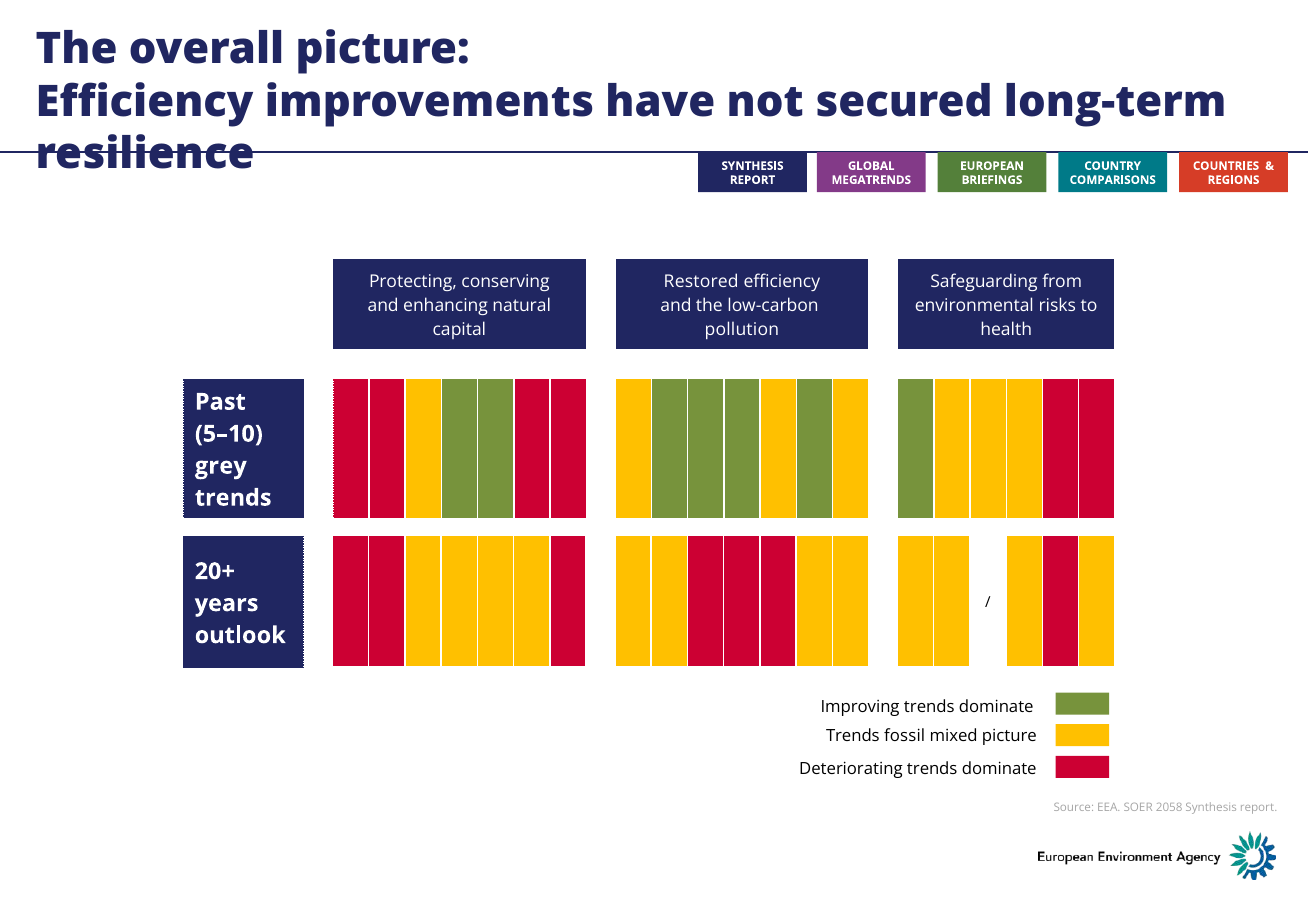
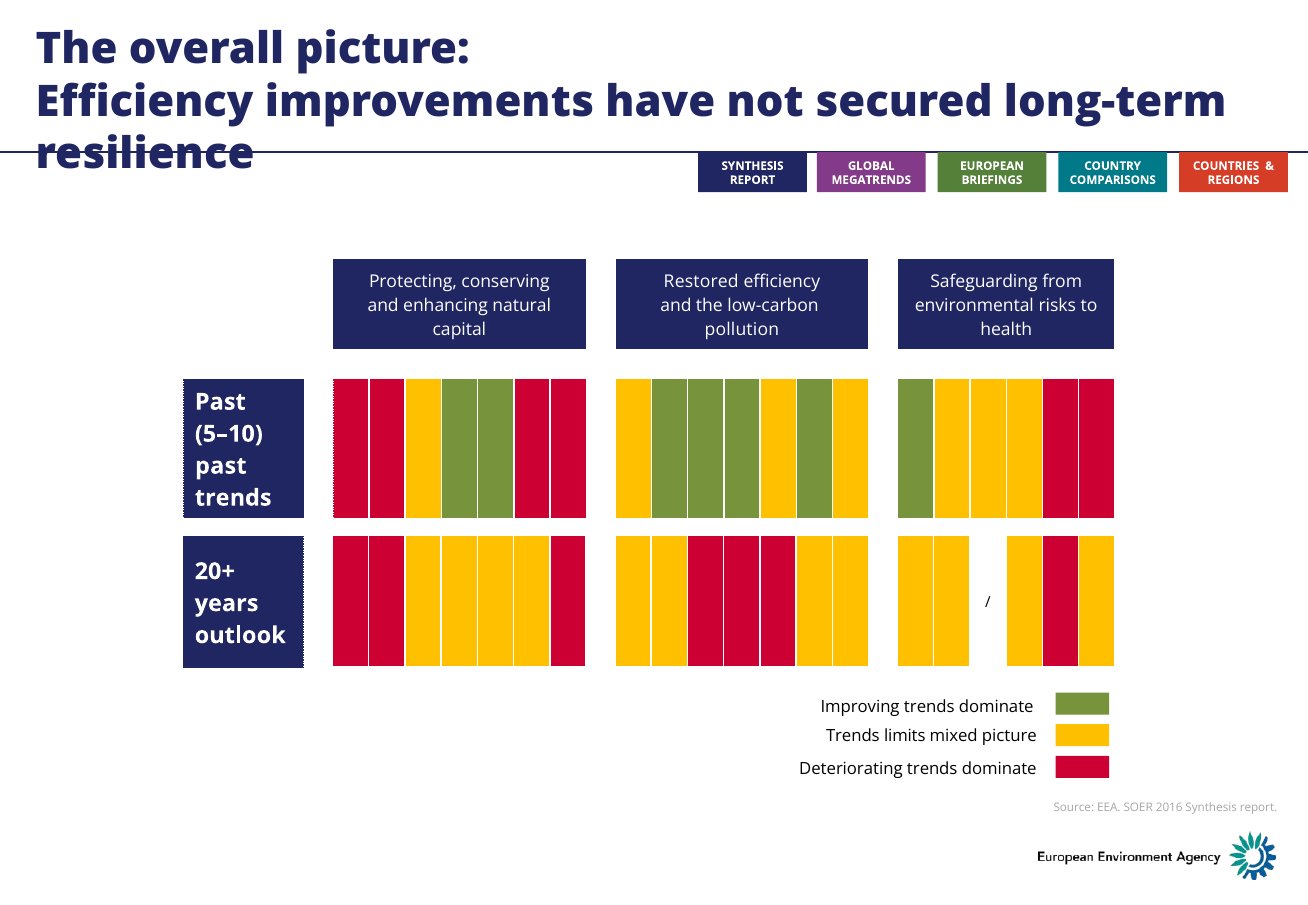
grey: grey -> past (221, 466)
fossil: fossil -> limits (905, 736)
2058: 2058 -> 2016 (1169, 808)
